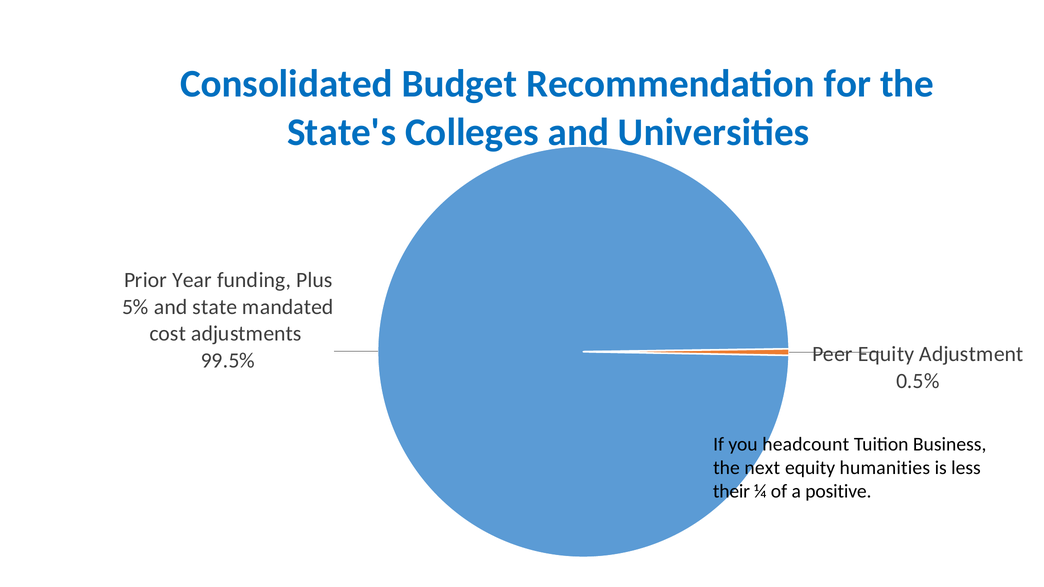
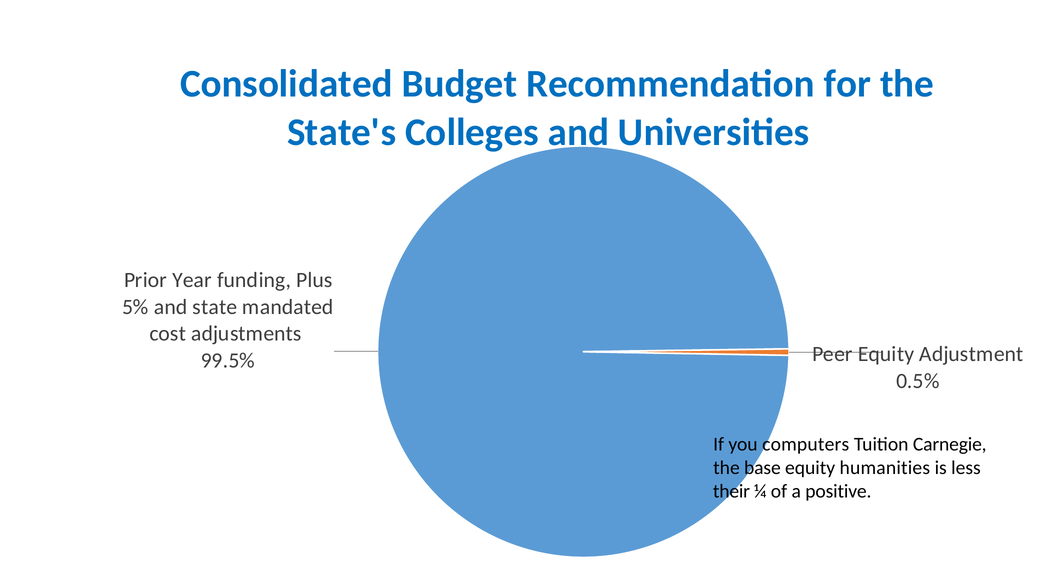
headcount: headcount -> computers (806, 445)
Business: Business -> Carnegie (950, 445)
next: next -> base (762, 468)
